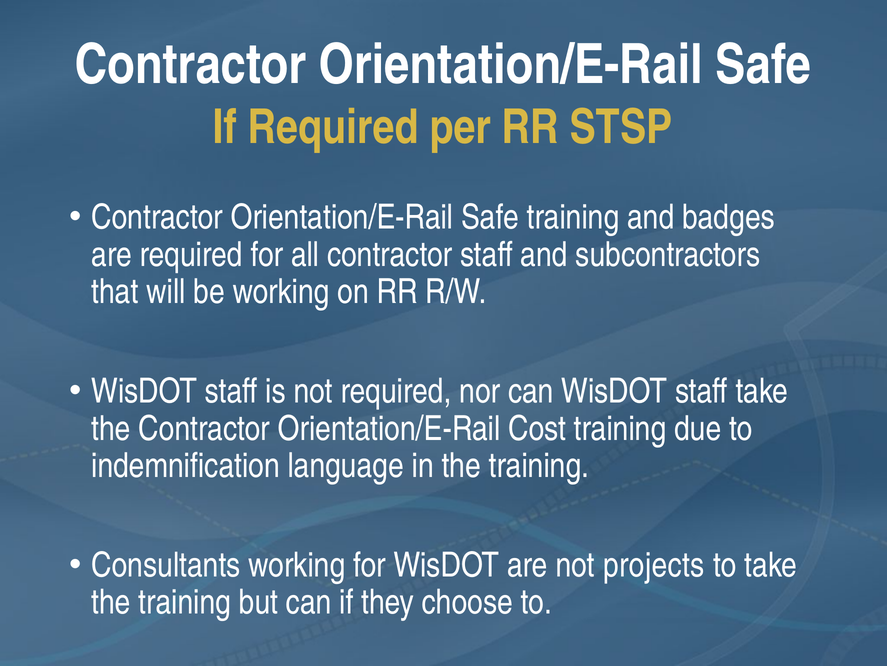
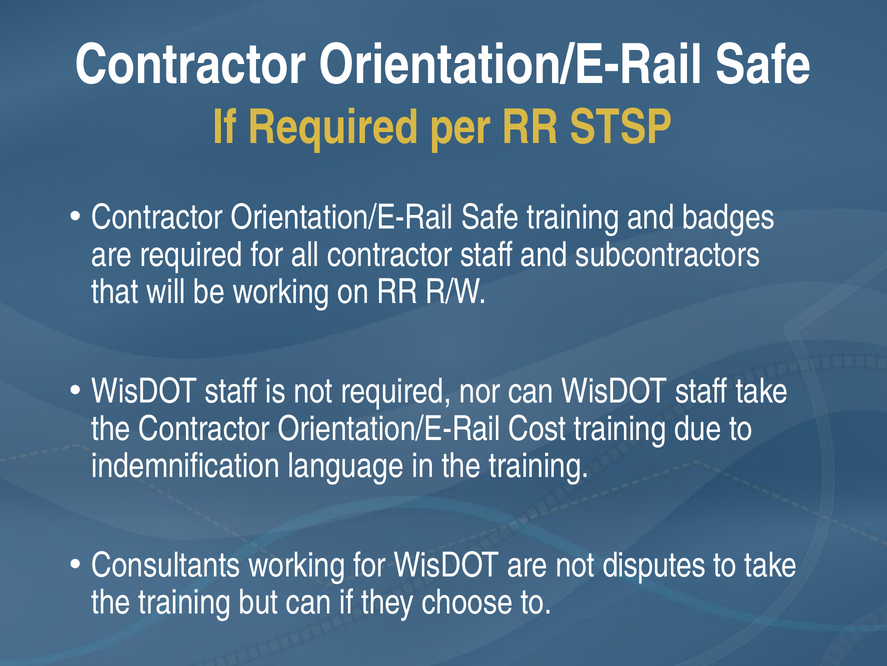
projects: projects -> disputes (654, 565)
